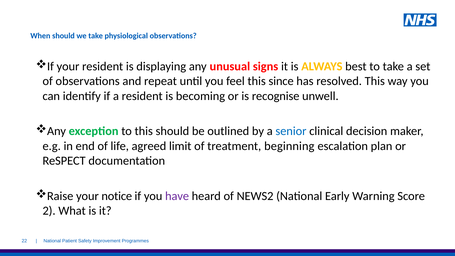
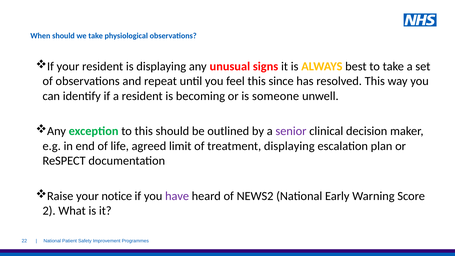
recognise: recognise -> someone (276, 96)
senior colour: blue -> purple (291, 131)
treatment beginning: beginning -> displaying (289, 146)
